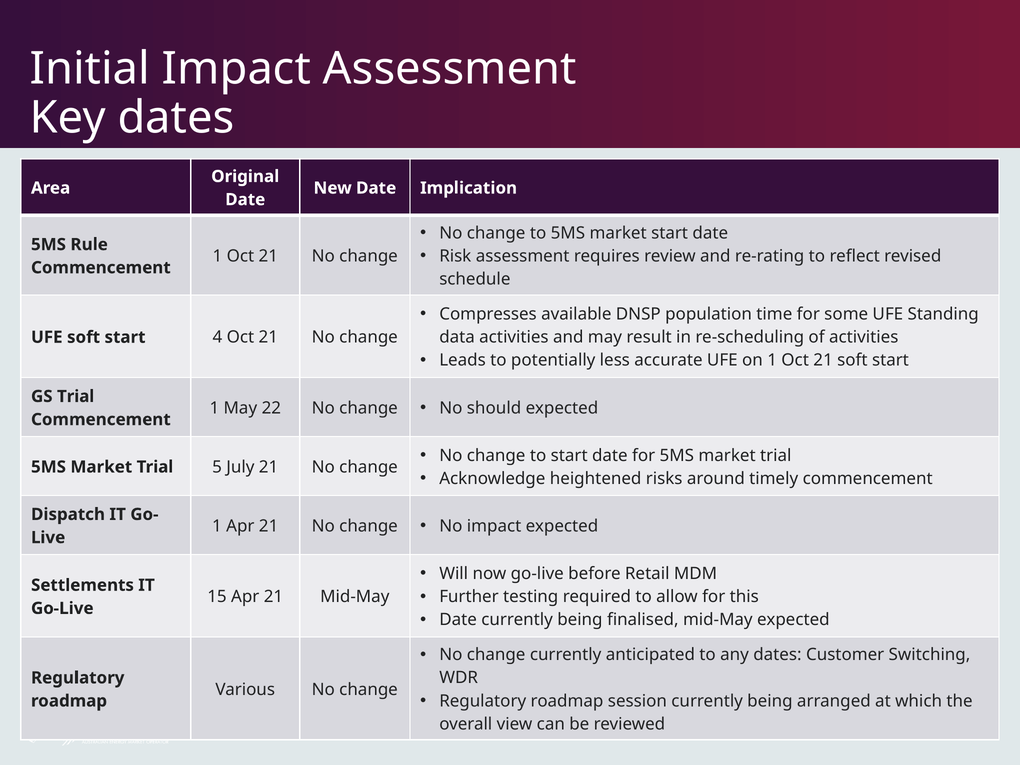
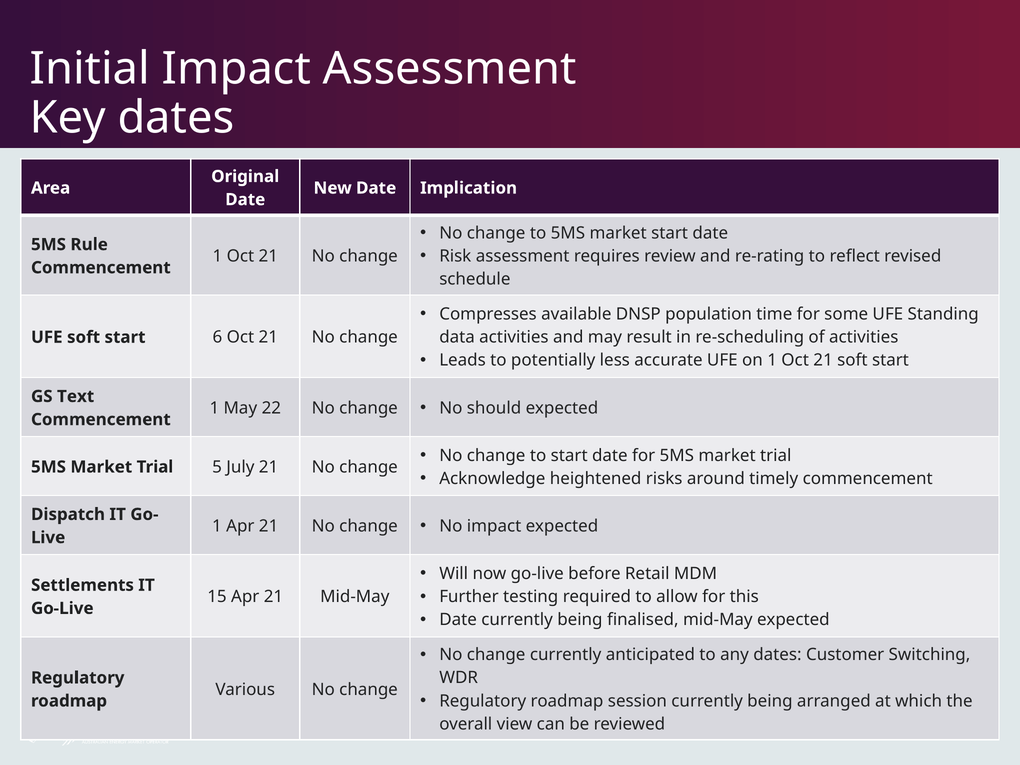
4: 4 -> 6 (217, 337)
GS Trial: Trial -> Text (76, 396)
